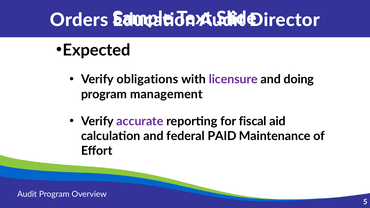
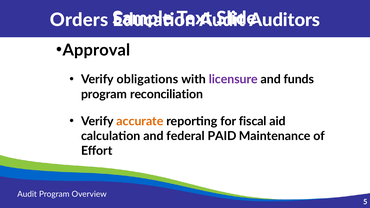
Director: Director -> Auditors (285, 20)
Expected: Expected -> Approval (96, 50)
doing: doing -> funds (299, 79)
management: management -> reconciliation (167, 94)
accurate colour: purple -> orange (140, 121)
